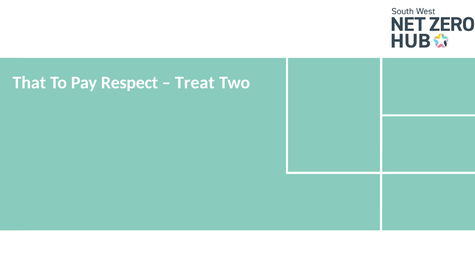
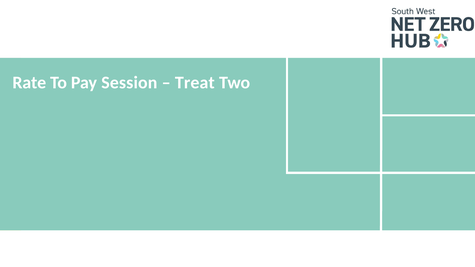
That: That -> Rate (29, 83)
Respect: Respect -> Session (129, 83)
